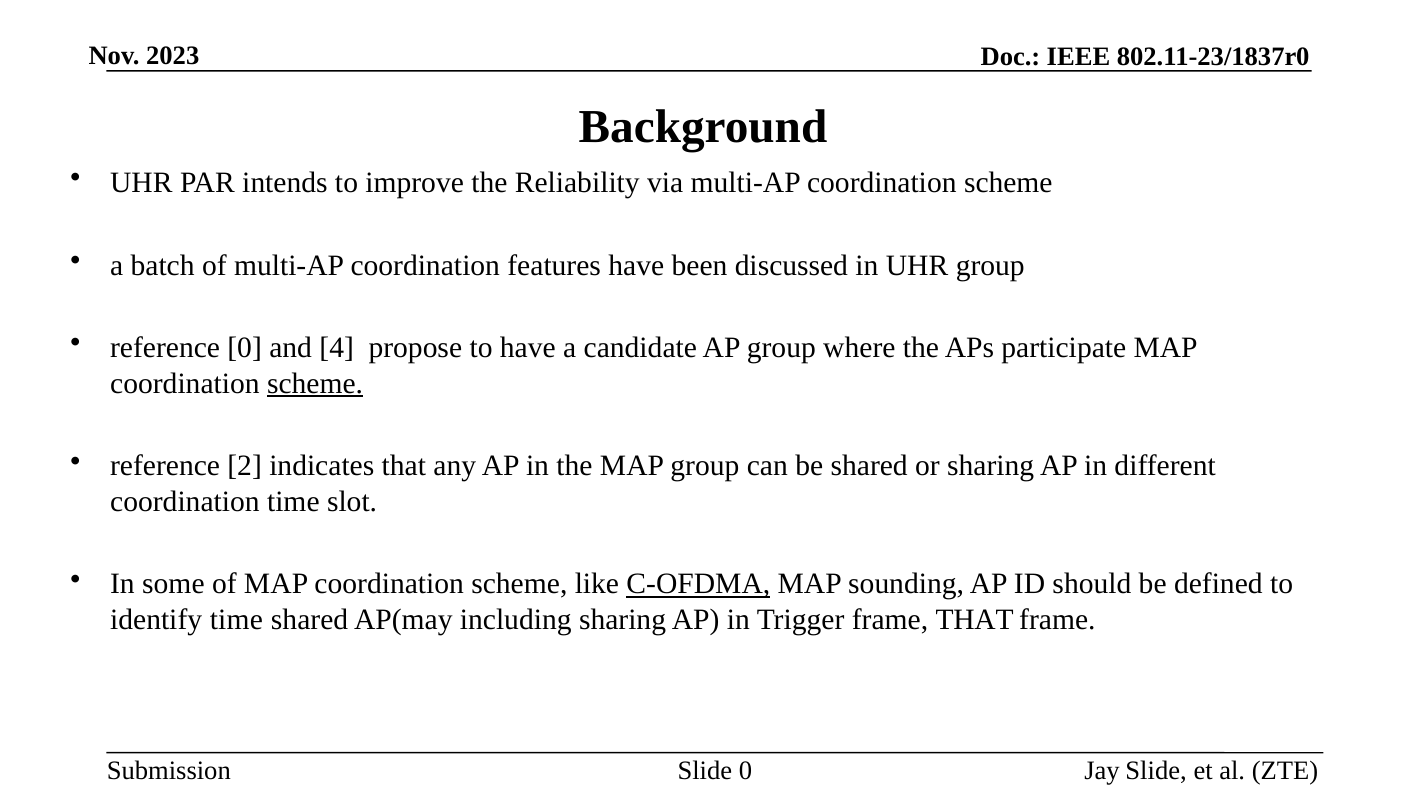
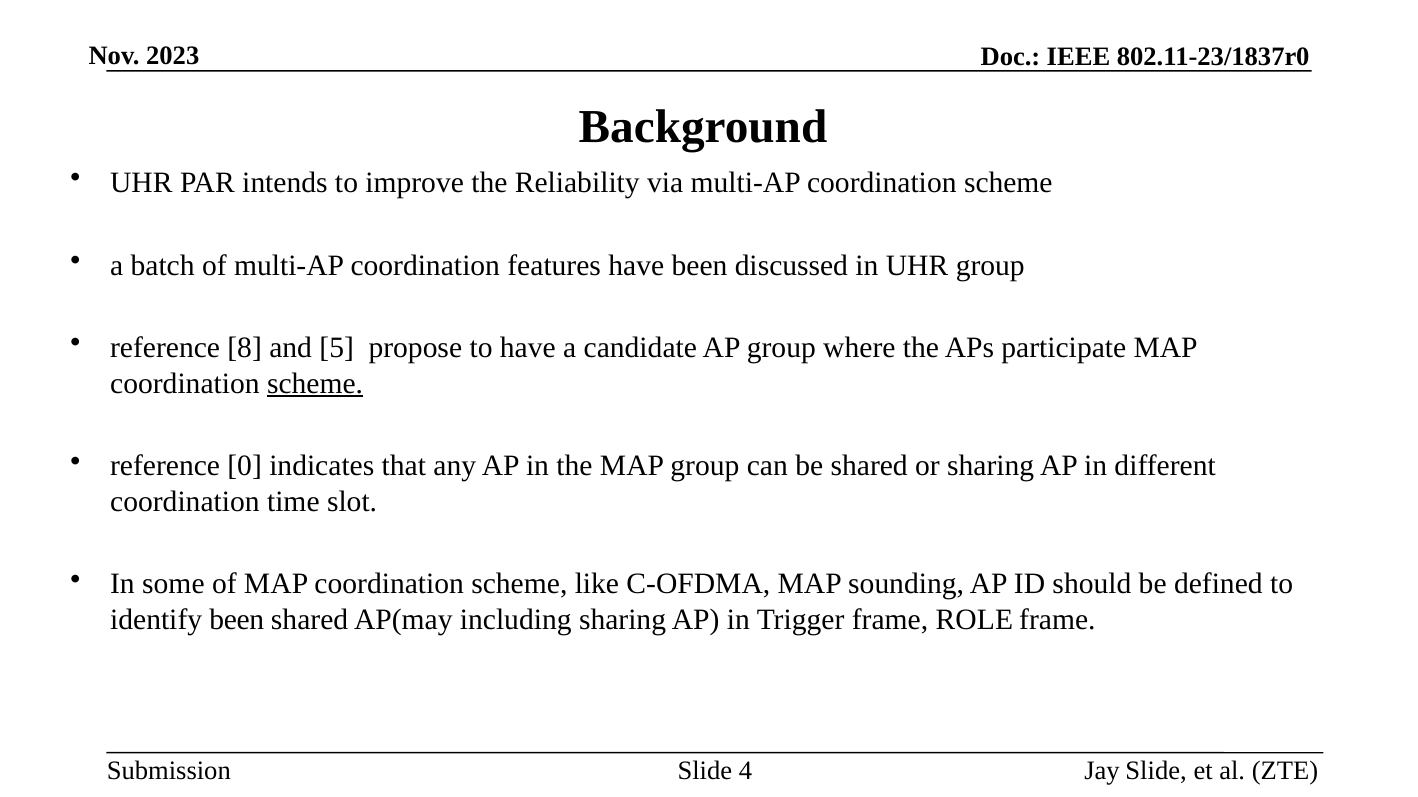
reference 0: 0 -> 8 (245, 348)
4: 4 -> 5 (337, 348)
2: 2 -> 0 (245, 466)
C-OFDMA underline: present -> none (698, 585)
identify time: time -> been (237, 620)
frame THAT: THAT -> ROLE (974, 620)
Slide 0: 0 -> 4 (745, 771)
